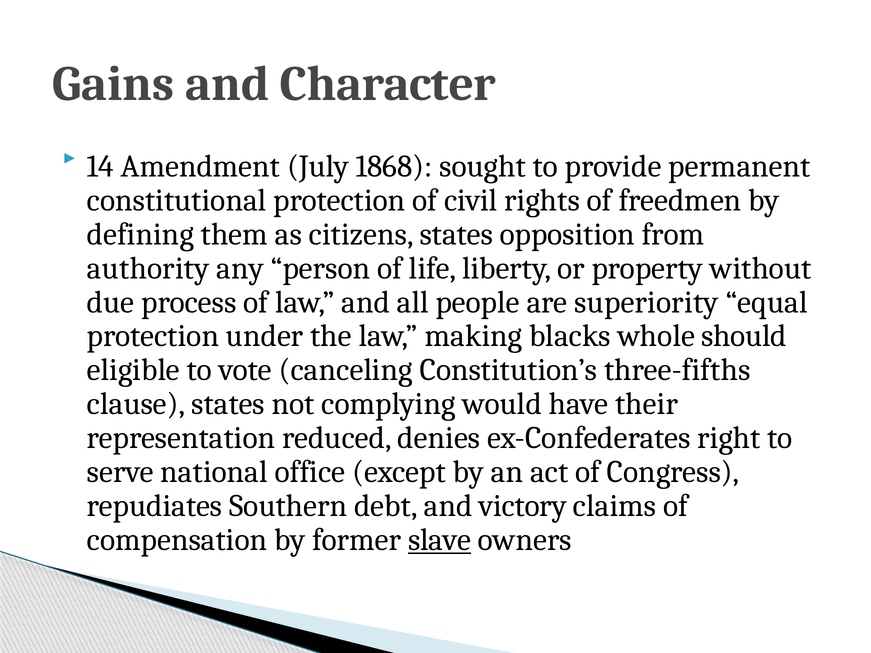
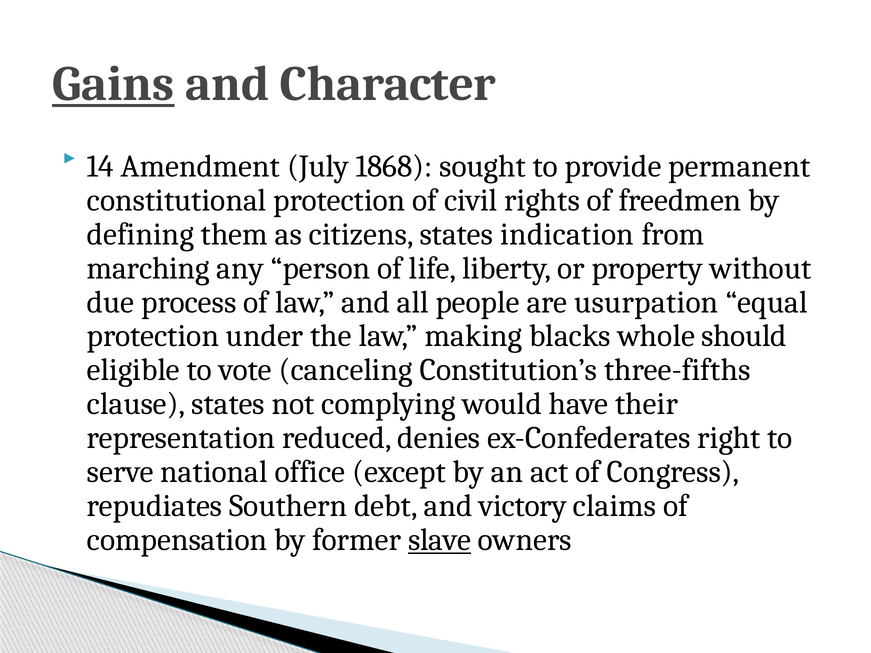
Gains underline: none -> present (113, 84)
opposition: opposition -> indication (567, 234)
authority: authority -> marching (148, 268)
superiority: superiority -> usurpation (646, 302)
